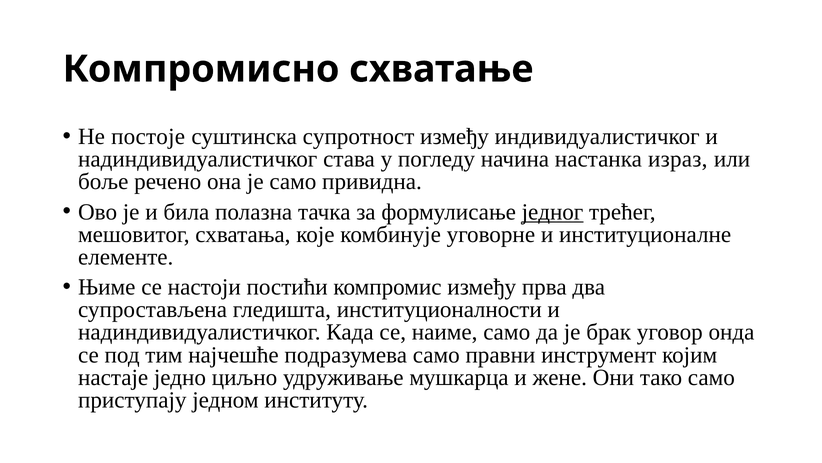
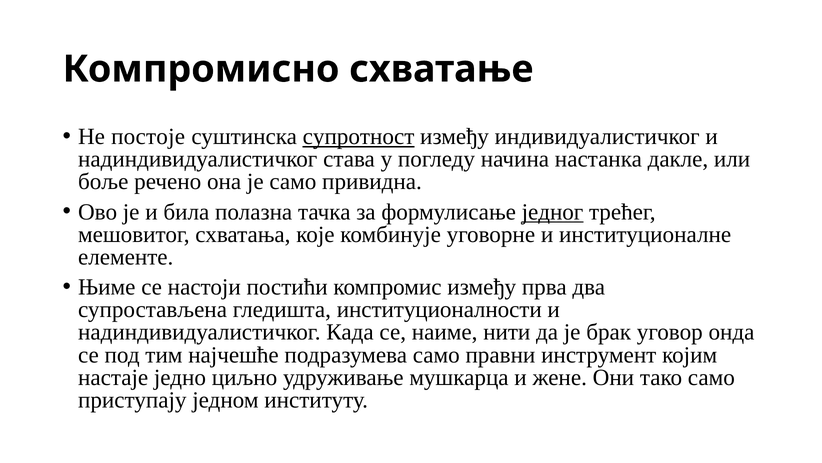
супротност underline: none -> present (359, 137)
израз: израз -> дакле (678, 159)
наиме само: само -> нити (507, 332)
